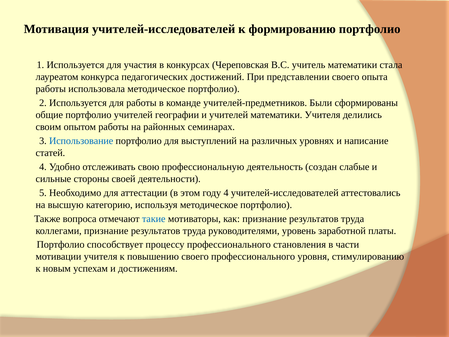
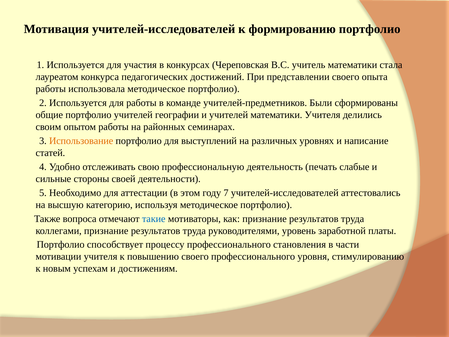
Использование colour: blue -> orange (81, 141)
создан: создан -> печать (321, 167)
году 4: 4 -> 7 (226, 193)
